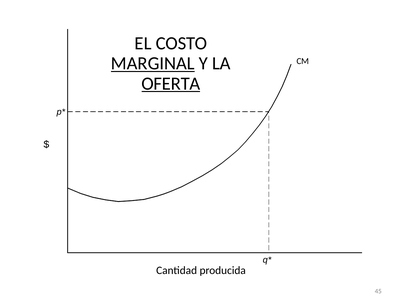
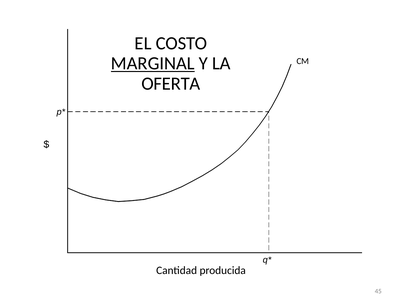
OFERTA underline: present -> none (171, 83)
